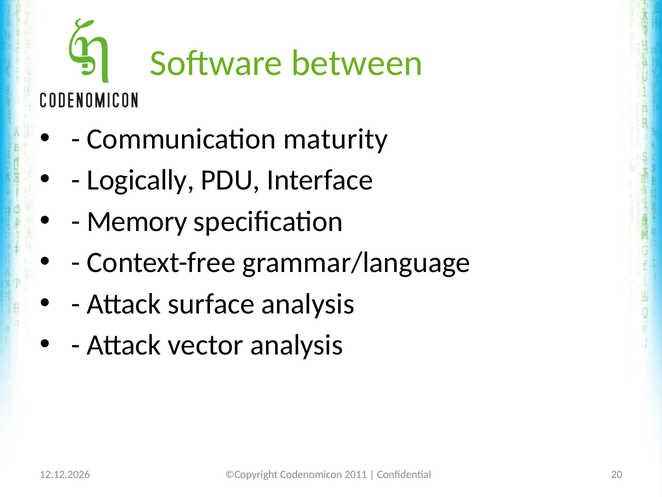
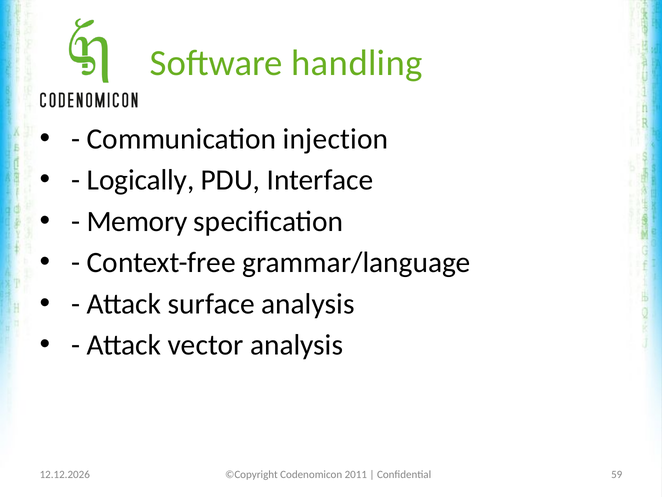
between: between -> handling (357, 63)
maturity: maturity -> injection (336, 139)
20: 20 -> 59 (617, 474)
